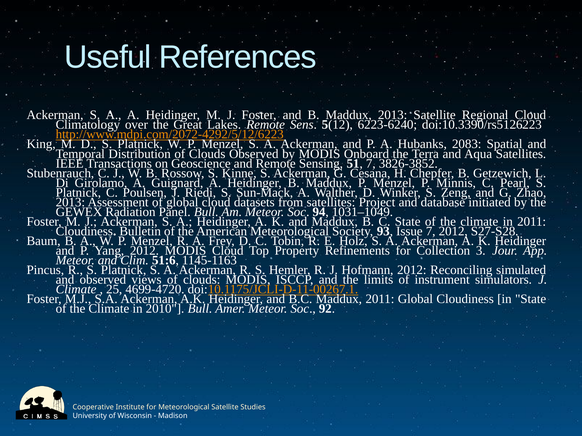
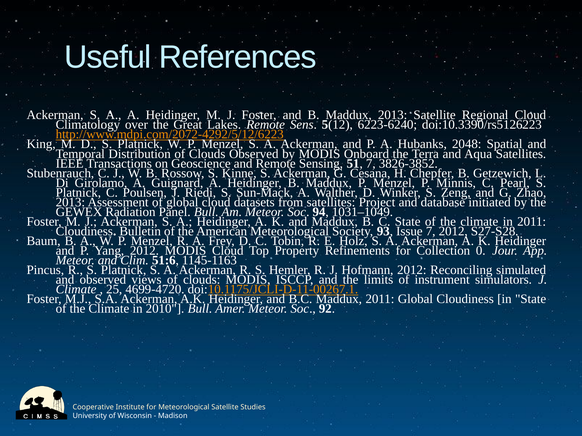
2083: 2083 -> 2048 (467, 144)
3: 3 -> 0 (481, 251)
